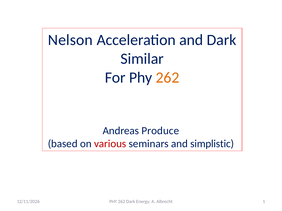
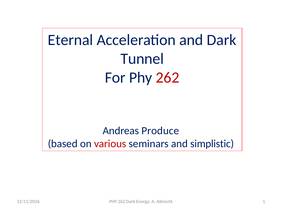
Nelson: Nelson -> Eternal (70, 40)
Similar: Similar -> Tunnel (142, 59)
262 colour: orange -> red (168, 78)
